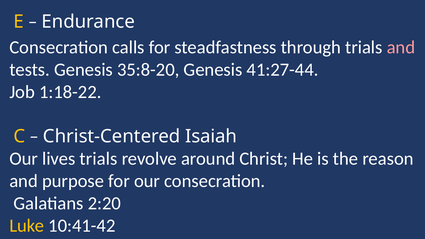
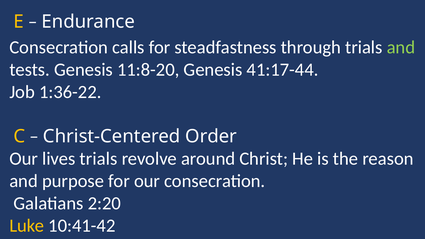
and colour: pink -> light green (401, 47)
35:8-20: 35:8-20 -> 11:8-20 (148, 70)
41:27-44: 41:27-44 -> 41:17-44 (283, 70)
1:18-22: 1:18-22 -> 1:36-22 (70, 92)
Isaiah: Isaiah -> Order (211, 137)
